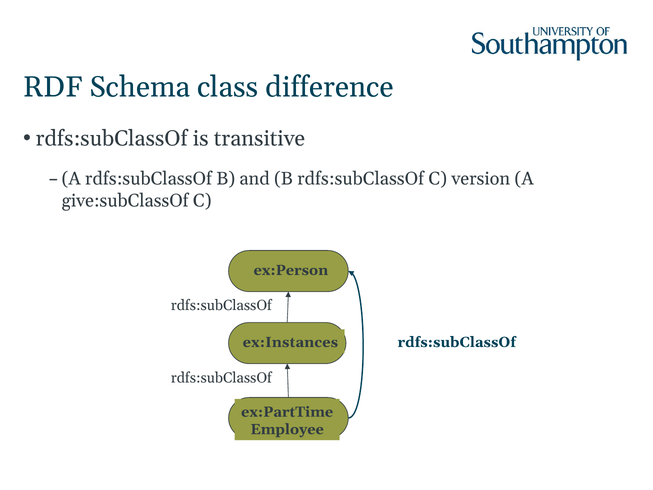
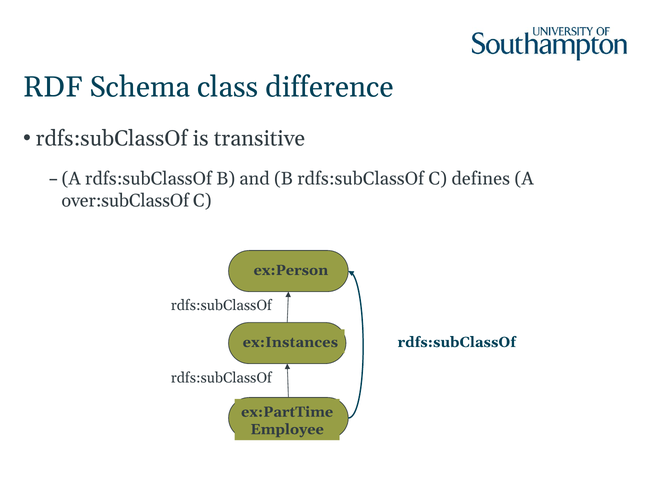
version: version -> defines (481, 179)
give:subClassOf: give:subClassOf -> over:subClassOf (125, 200)
